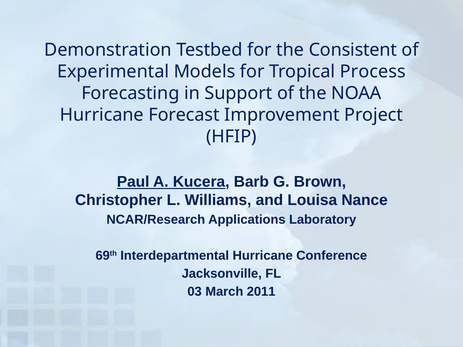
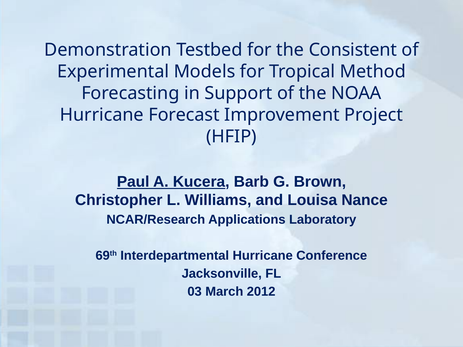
Process: Process -> Method (373, 72)
2011: 2011 -> 2012 (261, 292)
